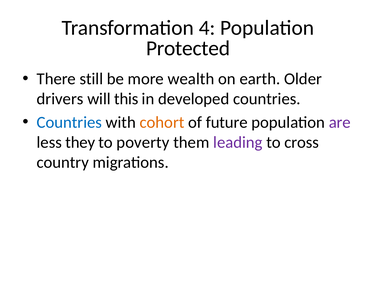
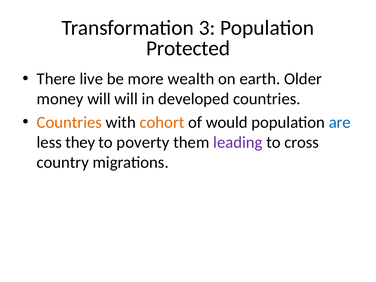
4: 4 -> 3 (207, 28)
still: still -> live (91, 79)
drivers: drivers -> money (60, 99)
will this: this -> will (126, 99)
Countries colour: blue -> orange (69, 122)
future: future -> would (227, 122)
are colour: purple -> blue (340, 122)
